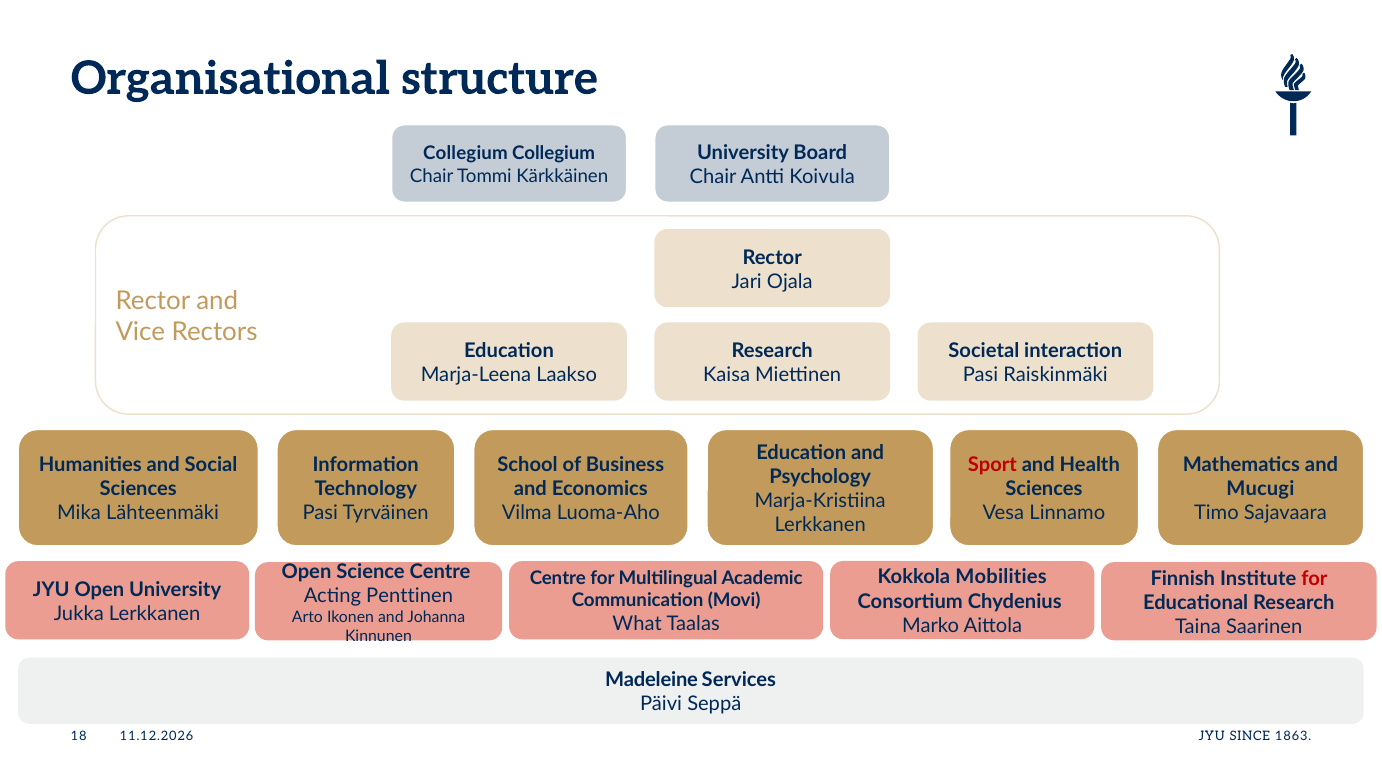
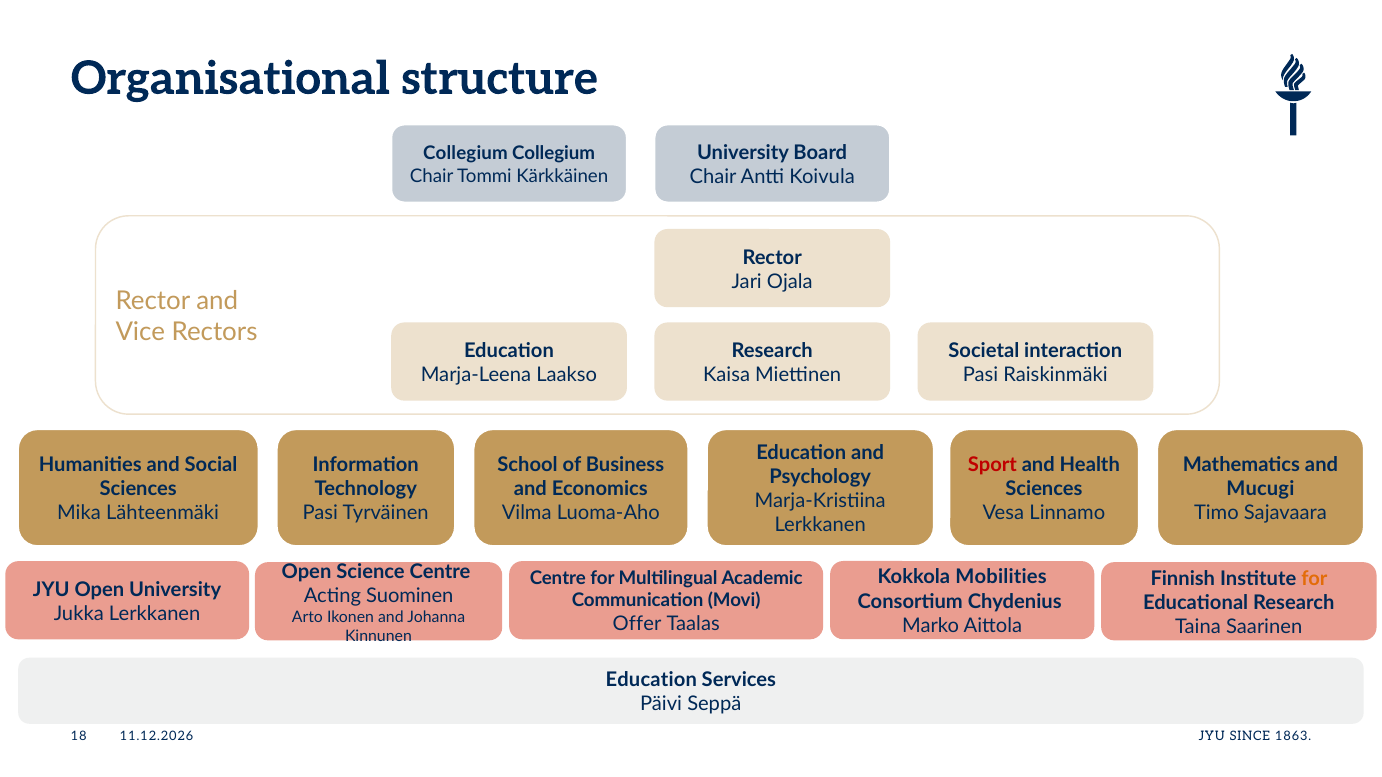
for colour: red -> orange (1314, 579)
Penttinen: Penttinen -> Suominen (410, 596)
What: What -> Offer (637, 624)
Madeleine: Madeleine -> Education (651, 680)
